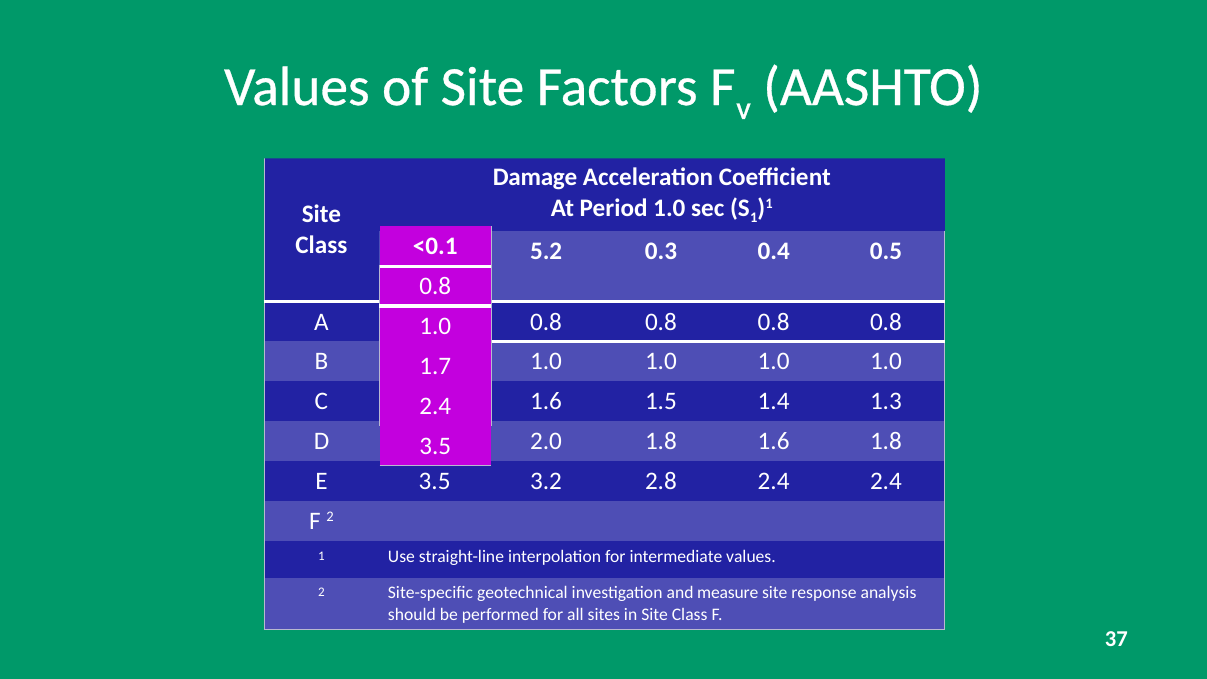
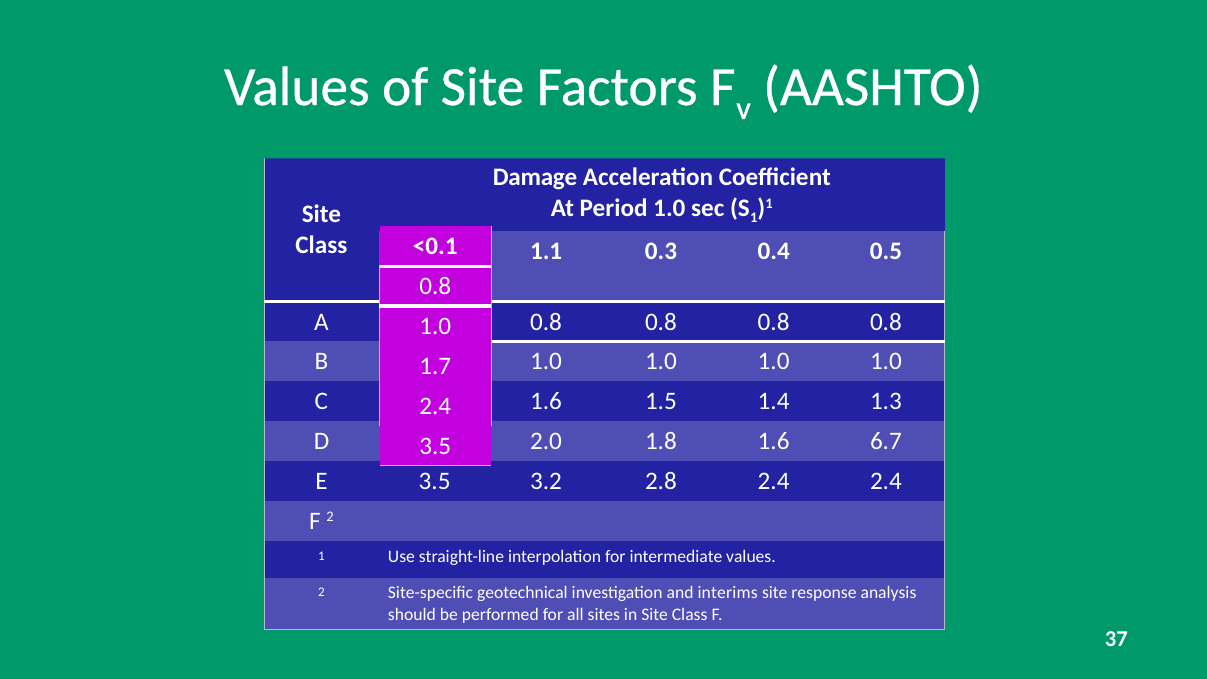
5.2: 5.2 -> 1.1 (546, 251)
1.6 1.8: 1.8 -> 6.7 (886, 441)
measure: measure -> interims (728, 593)
